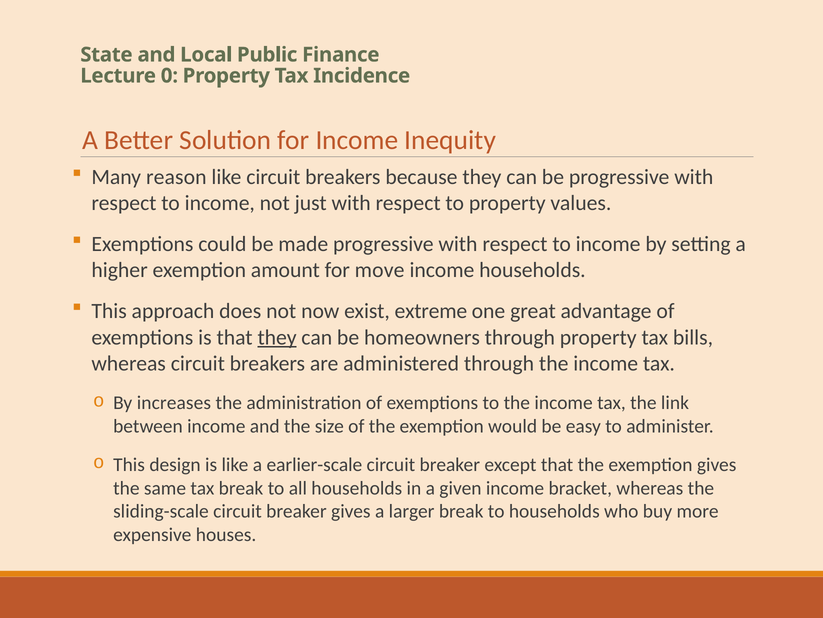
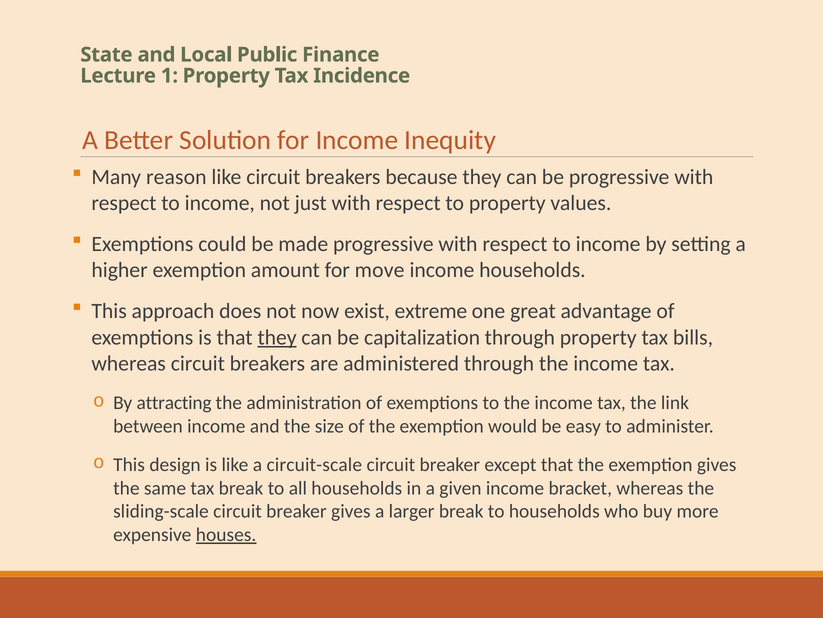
0: 0 -> 1 (169, 76)
homeowners: homeowners -> capitalization (422, 337)
increases: increases -> attracting (174, 403)
earlier-scale: earlier-scale -> circuit-scale (314, 464)
houses underline: none -> present (226, 534)
